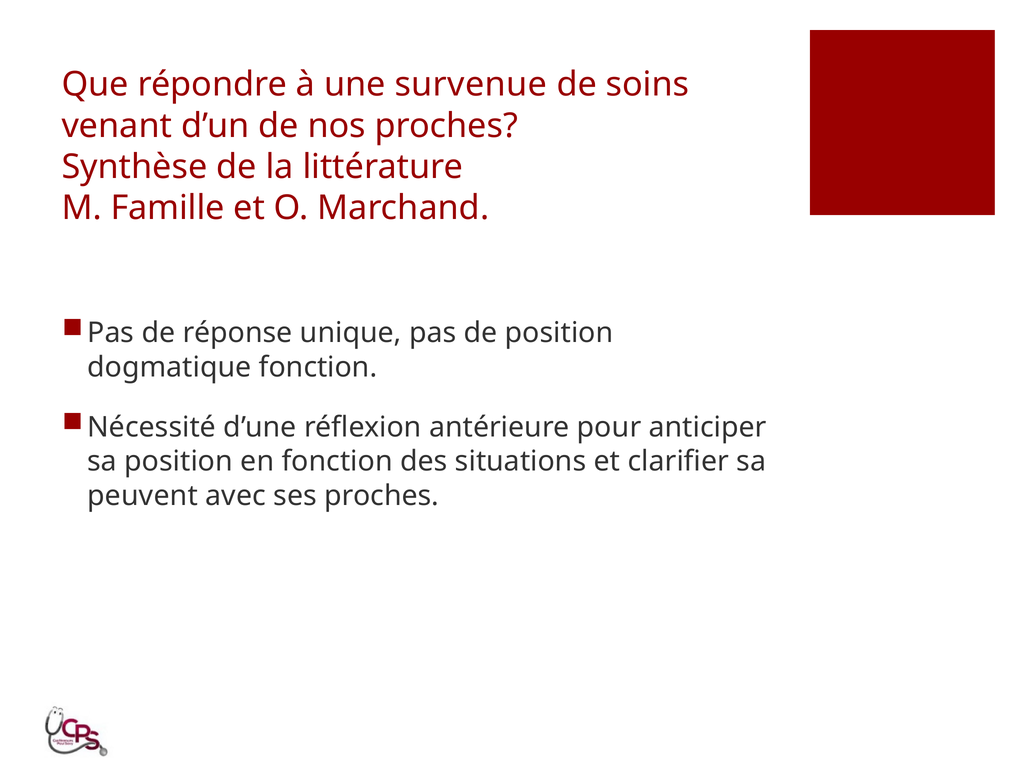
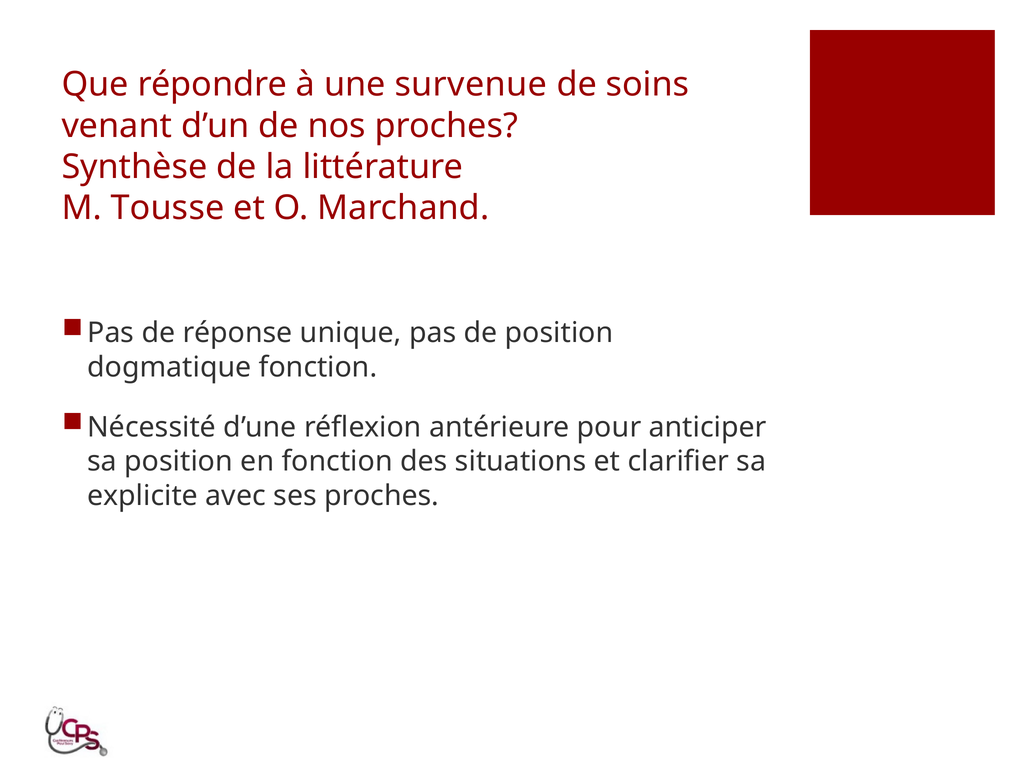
Famille: Famille -> Tousse (168, 208)
peuvent: peuvent -> explicite (143, 495)
